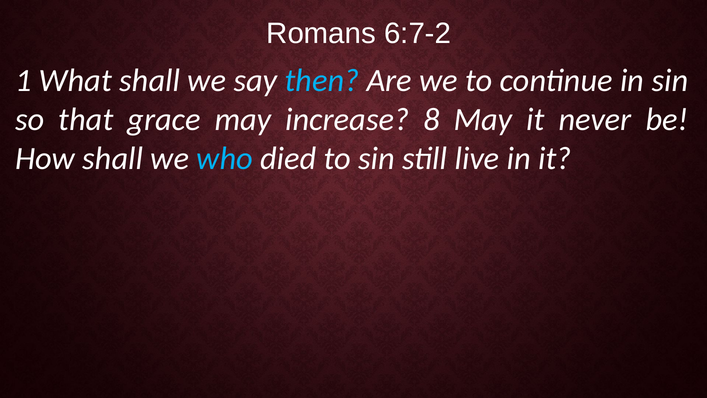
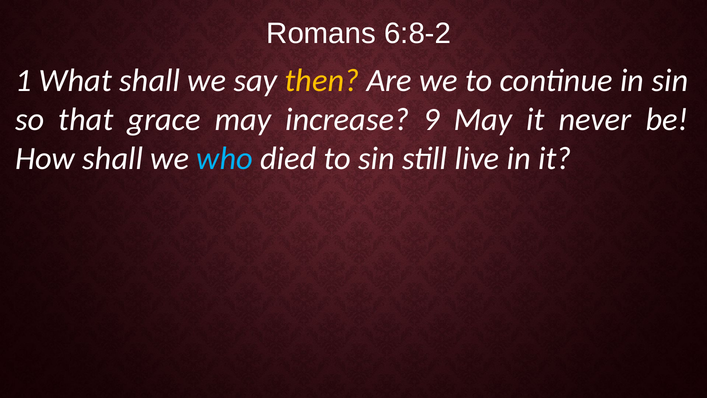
6:7-2: 6:7-2 -> 6:8-2 (418, 33)
then colour: light blue -> yellow (322, 81)
8: 8 -> 9 (431, 120)
